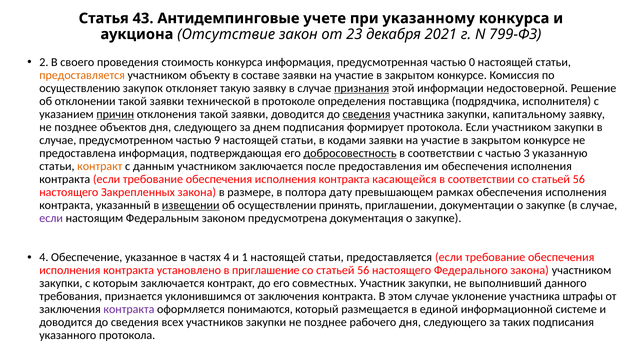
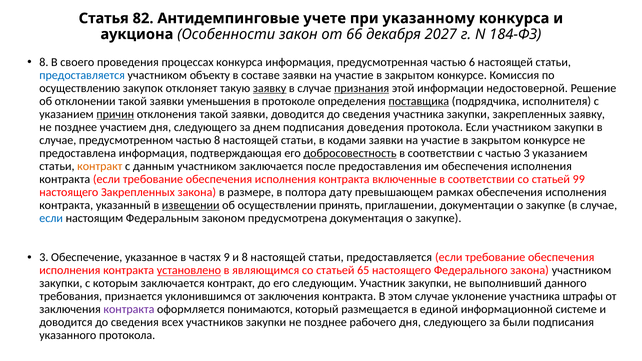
43: 43 -> 82 (143, 18)
Отсутствие: Отсутствие -> Особенности (226, 34)
23: 23 -> 66 (354, 34)
2021: 2021 -> 2027 (441, 34)
799-ФЗ: 799-ФЗ -> 184-ФЗ (515, 34)
2: 2 -> 8 (44, 62)
стоимость: стоимость -> процессах (188, 62)
0: 0 -> 6 (472, 62)
предоставляется colour: orange -> blue (82, 75)
заявку underline: none -> present (270, 88)
технической: технической -> уменьшения (219, 101)
поставщика underline: none -> present (419, 101)
сведения underline: present -> none (367, 114)
закупки капитальному: капитальному -> закрепленных (529, 114)
объектов: объектов -> участием (123, 127)
формирует: формирует -> доведения (376, 127)
частью 9: 9 -> 8 (217, 140)
3 указанную: указанную -> указанием (560, 153)
касающейся: касающейся -> включенные (404, 179)
соответствии со статьей 56: 56 -> 99 (579, 179)
если colour: purple -> blue (51, 218)
4: 4 -> 3 (44, 258)
частях 4: 4 -> 9 (227, 258)
и 1: 1 -> 8 (245, 258)
установлено underline: none -> present (189, 271)
приглашение: приглашение -> являющимся (266, 271)
56: 56 -> 65 (363, 271)
совместных: совместных -> следующим (325, 284)
таких: таких -> были (516, 323)
